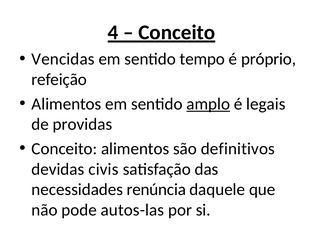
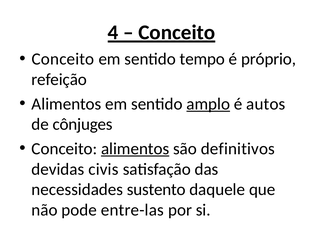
Vencidas: Vencidas -> Conceito (63, 59)
legais: legais -> autos (266, 104)
providas: providas -> cônjuges (83, 124)
alimentos underline: none -> present (135, 149)
renúncia: renúncia -> sustento (156, 190)
autos-las: autos-las -> entre-las (132, 210)
